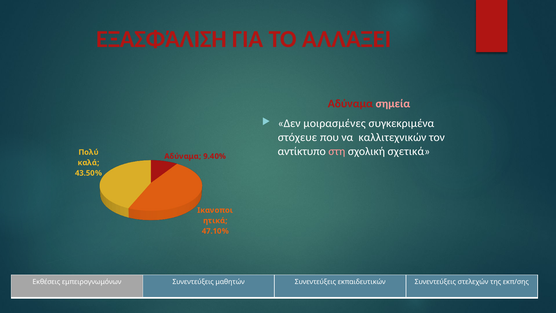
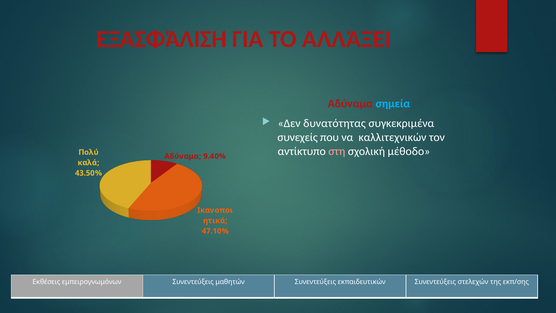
σημεία colour: pink -> light blue (393, 104)
μοιρασμένες: μοιρασμένες -> δυνατότητας (335, 123)
στόχευε: στόχευε -> συνεχείς (298, 137)
σχετικά: σχετικά -> μέθοδο (409, 151)
